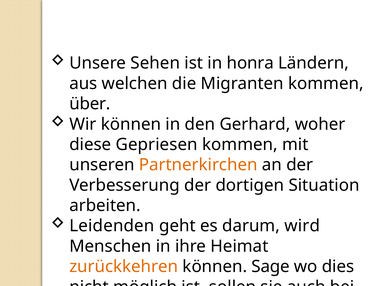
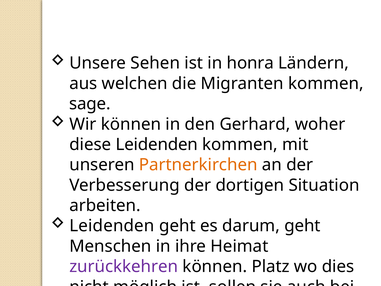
über: über -> sage (90, 104)
diese Gepriesen: Gepriesen -> Leidenden (157, 144)
darum wird: wird -> geht (302, 226)
zurückkehren colour: orange -> purple (124, 266)
Sage: Sage -> Platz (271, 266)
